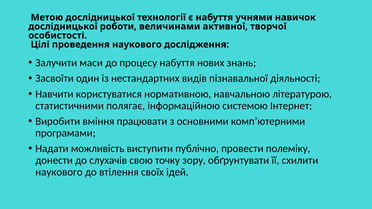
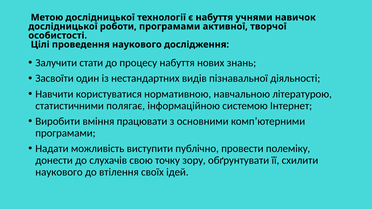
роботи величинами: величинами -> програмами (170, 26)
маси: маси -> стати (91, 63)
